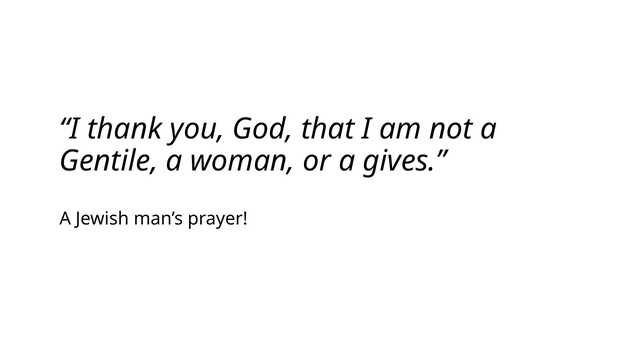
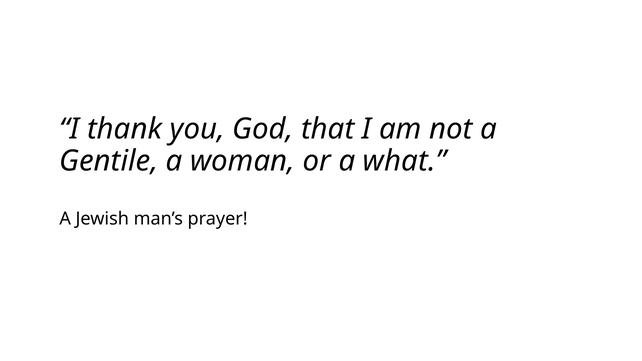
gives: gives -> what (405, 161)
